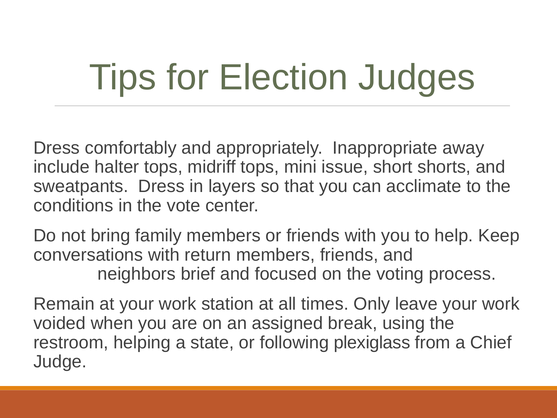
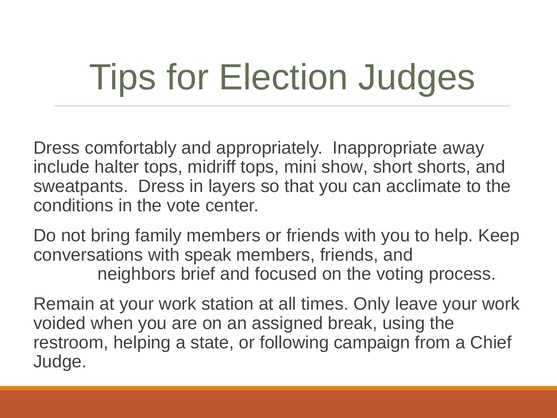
issue: issue -> show (345, 167)
return: return -> speak (208, 255)
plexiglass: plexiglass -> campaign (372, 342)
